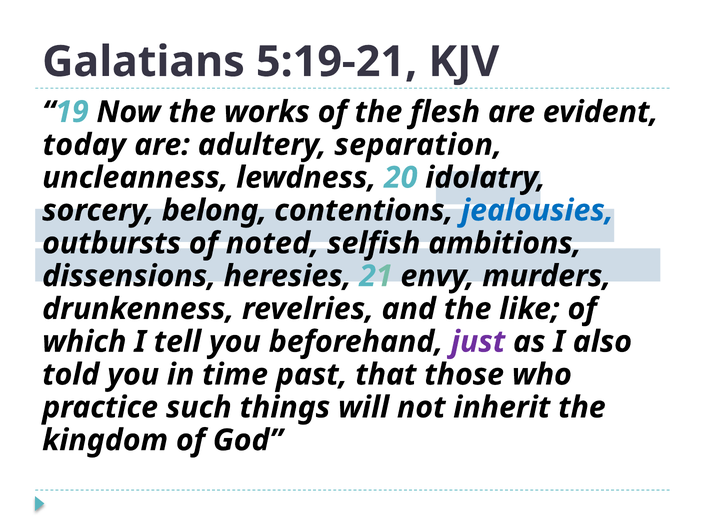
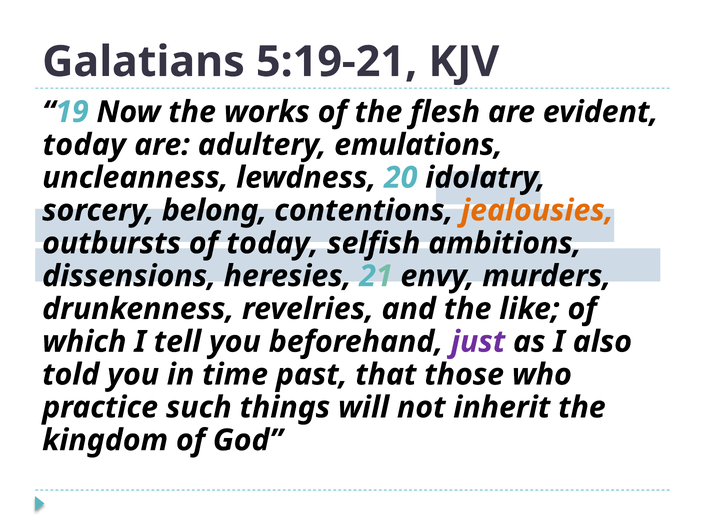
separation: separation -> emulations (418, 145)
jealousies colour: blue -> orange (537, 210)
of noted: noted -> today (272, 243)
